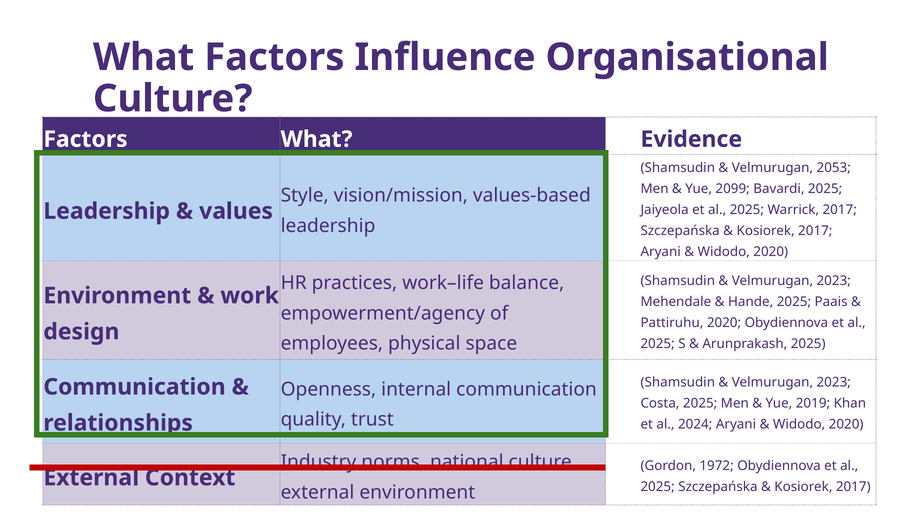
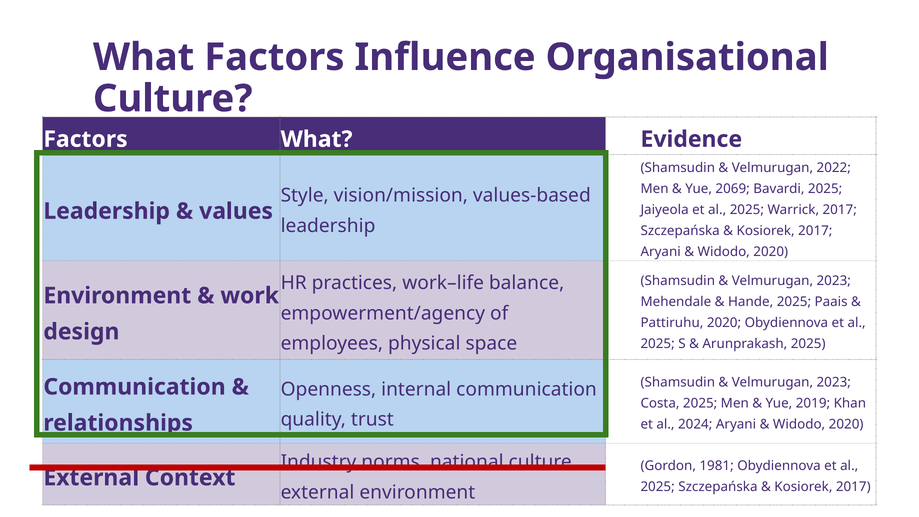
2053: 2053 -> 2022 (834, 168)
2099: 2099 -> 2069 (733, 189)
1972: 1972 -> 1981 (717, 466)
